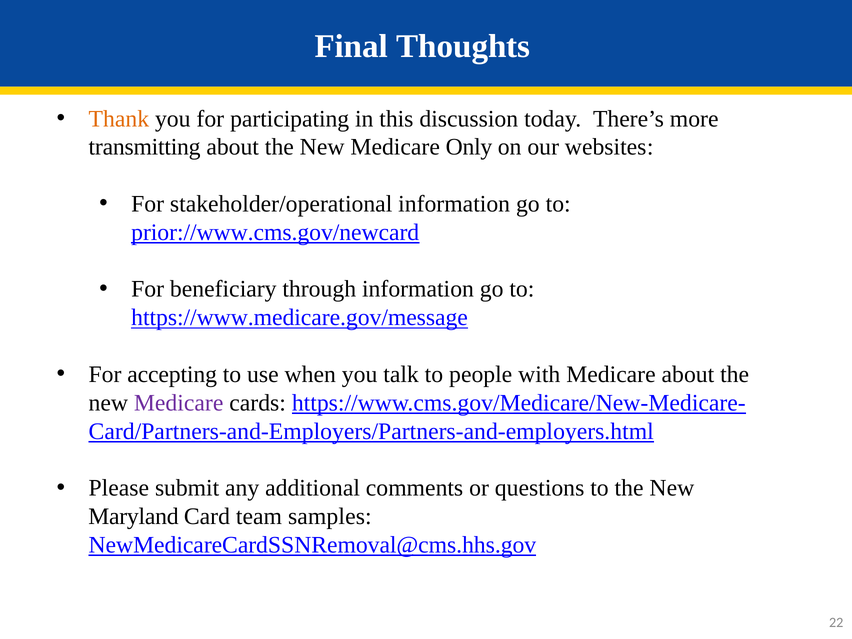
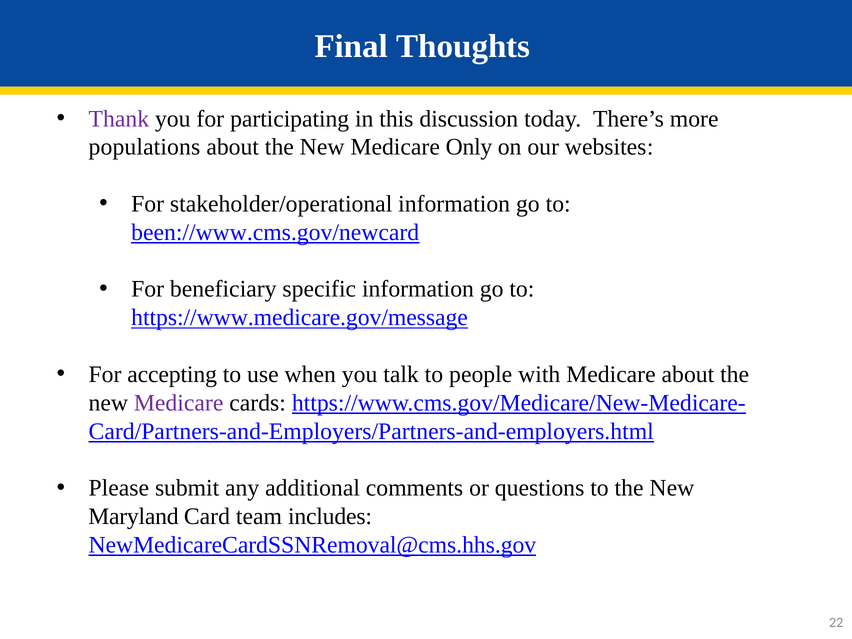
Thank colour: orange -> purple (119, 119)
transmitting: transmitting -> populations (144, 147)
prior://www.cms.gov/newcard: prior://www.cms.gov/newcard -> been://www.cms.gov/newcard (275, 232)
through: through -> specific (319, 289)
samples: samples -> includes (330, 516)
